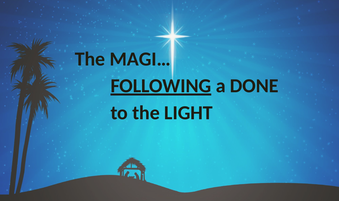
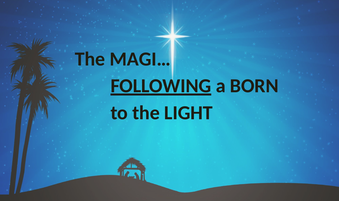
DONE: DONE -> BORN (254, 86)
